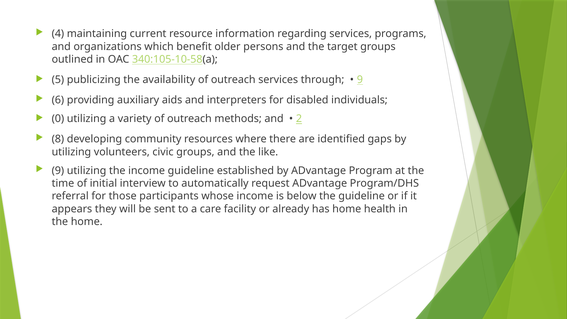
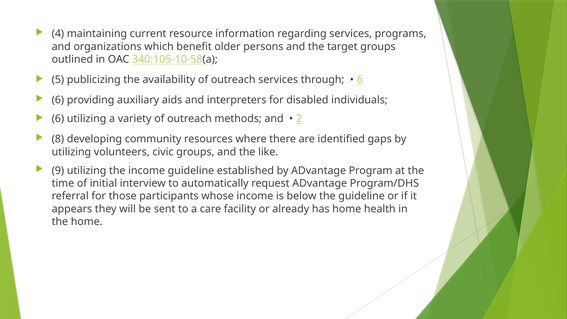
9: 9 -> 6 (360, 80)
0: 0 -> 6 (58, 119)
